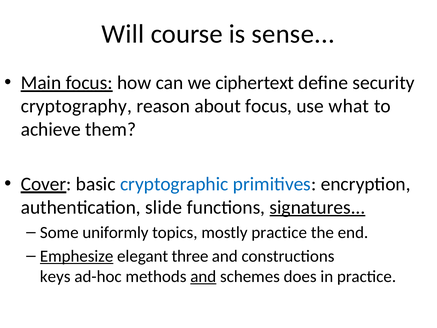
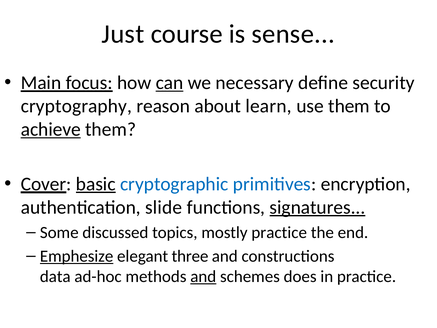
Will: Will -> Just (123, 34)
can underline: none -> present (170, 83)
ciphertext: ciphertext -> necessary (255, 83)
about focus: focus -> learn (269, 106)
use what: what -> them (349, 106)
achieve underline: none -> present (51, 129)
basic underline: none -> present (96, 184)
uniformly: uniformly -> discussed (115, 232)
keys: keys -> data (55, 276)
